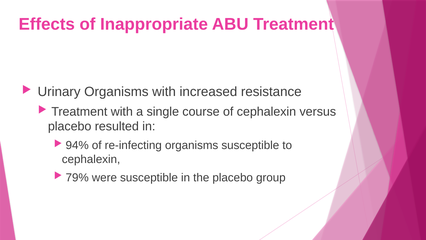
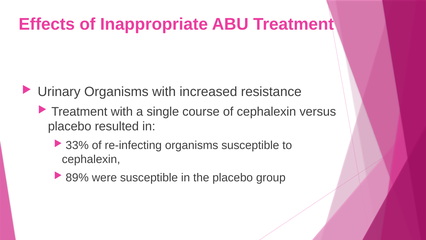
94%: 94% -> 33% (77, 145)
79%: 79% -> 89% (77, 177)
